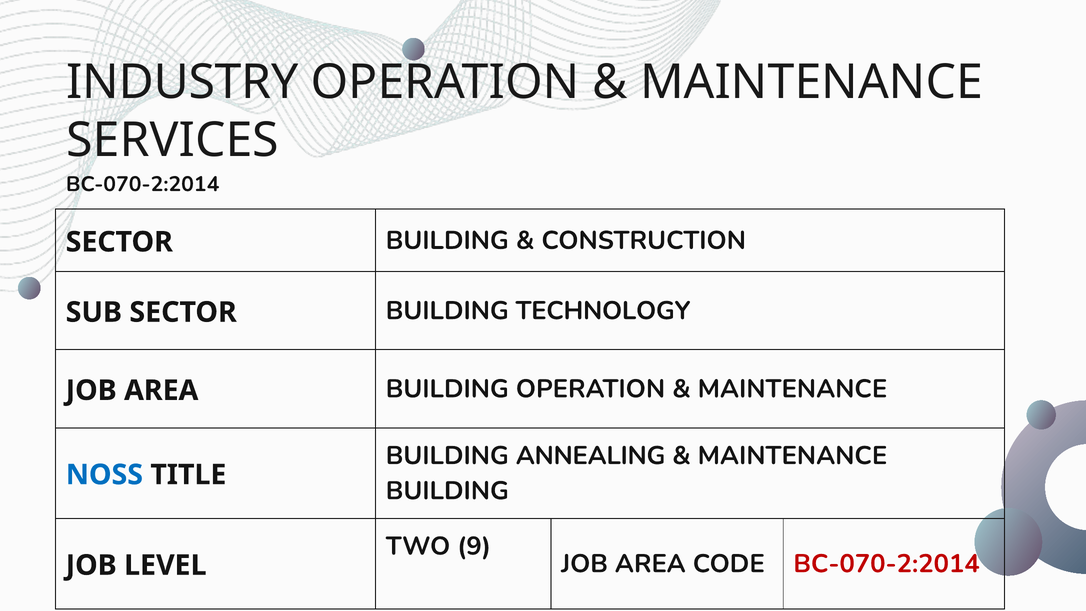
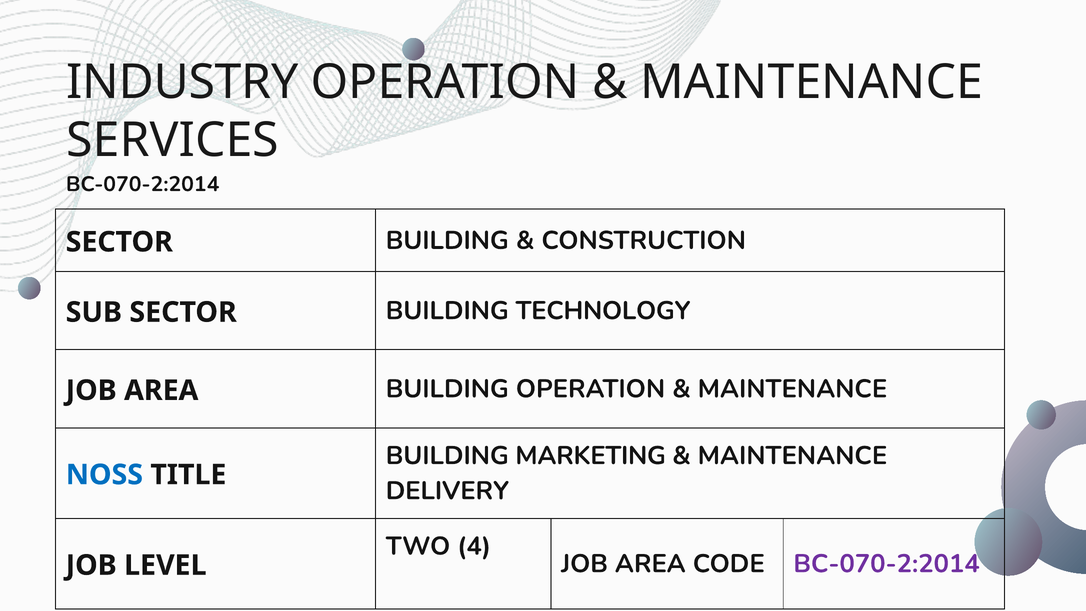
ANNEALING: ANNEALING -> MARKETING (591, 456)
BUILDING: BUILDING -> DELIVERY (447, 491)
9: 9 -> 4 (474, 546)
BC-070-2:2014 colour: red -> purple (886, 564)
